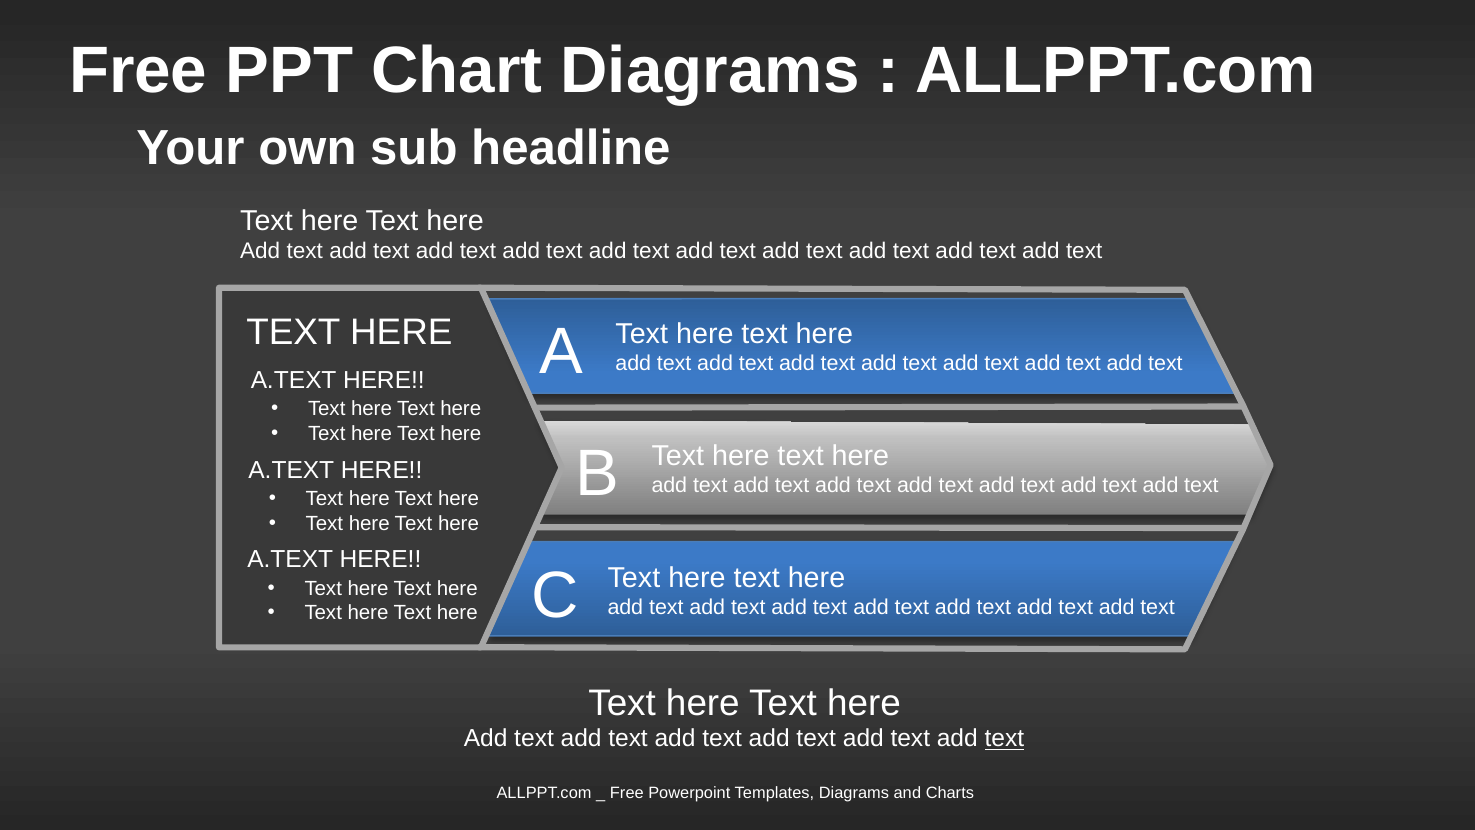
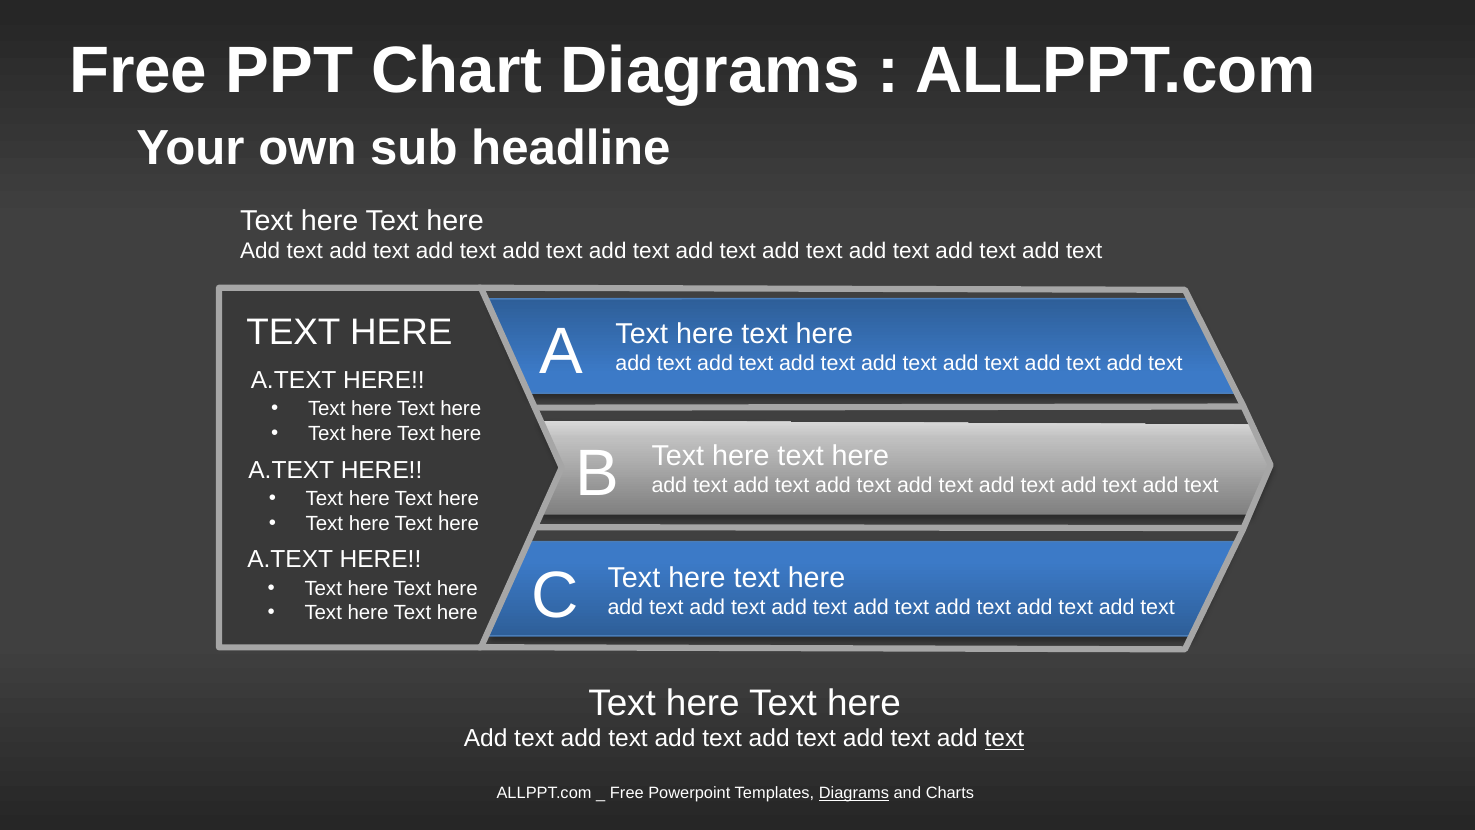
Diagrams underline: none -> present (854, 793)
